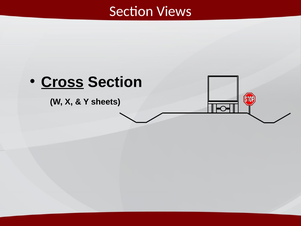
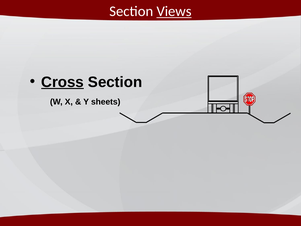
Views underline: none -> present (174, 11)
